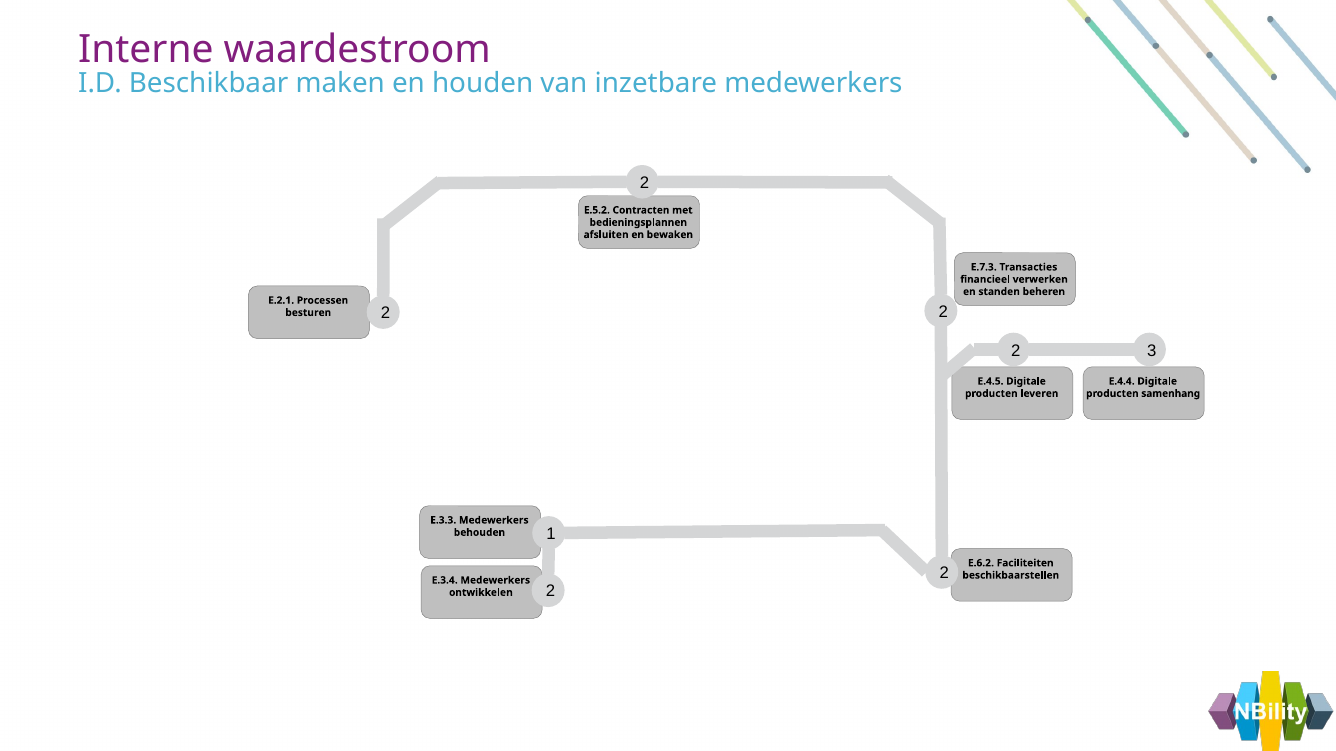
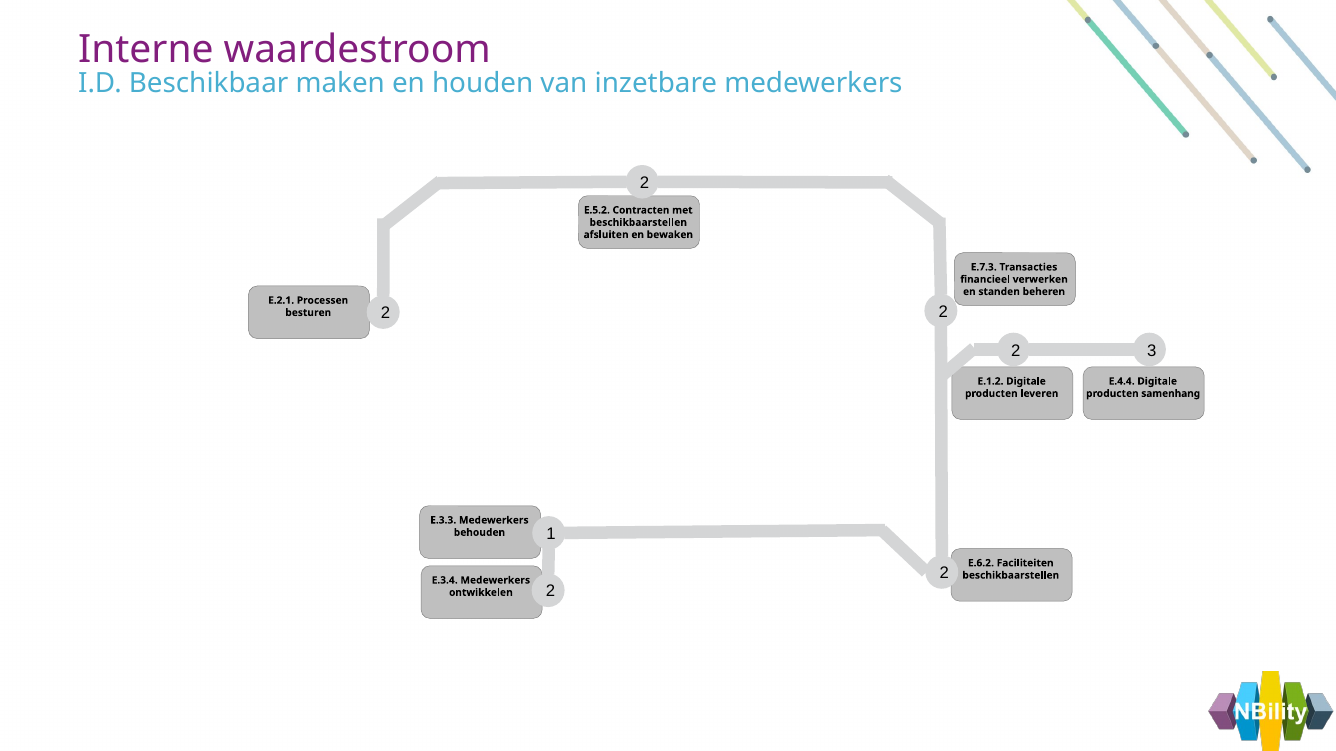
bedieningsplannen: bedieningsplannen -> beschikbaarstellen (638, 223)
E.4.5: E.4.5 -> E.1.2 (990, 381)
